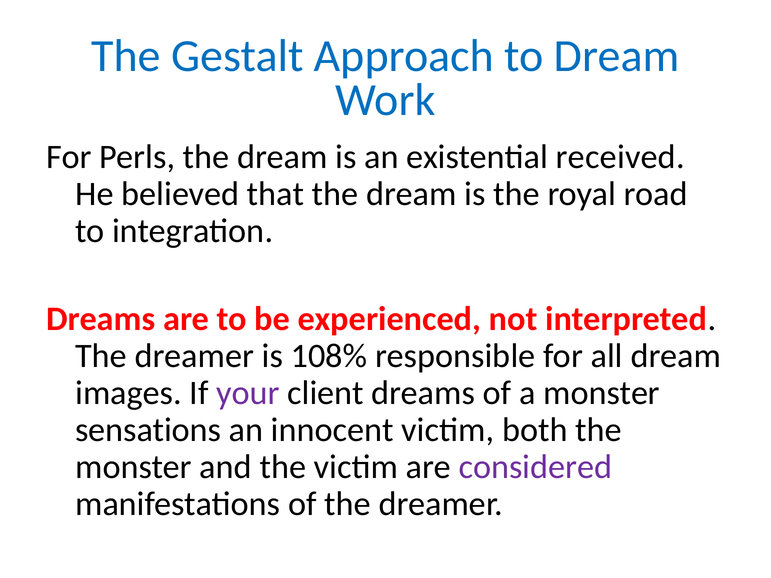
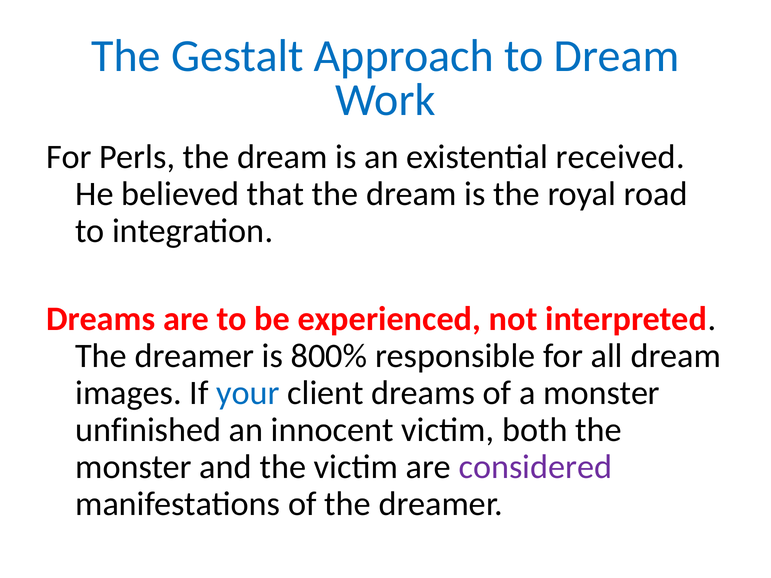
108%: 108% -> 800% (329, 356)
your colour: purple -> blue (248, 393)
sensations: sensations -> unfinished (148, 430)
